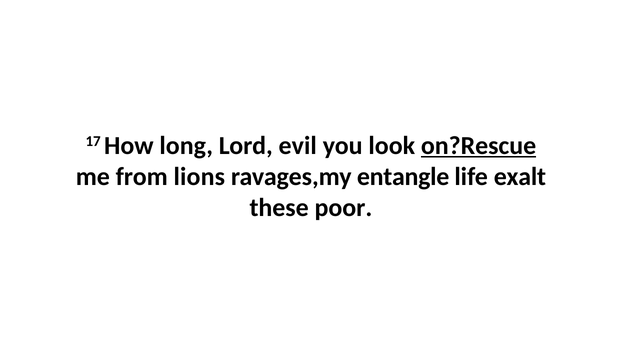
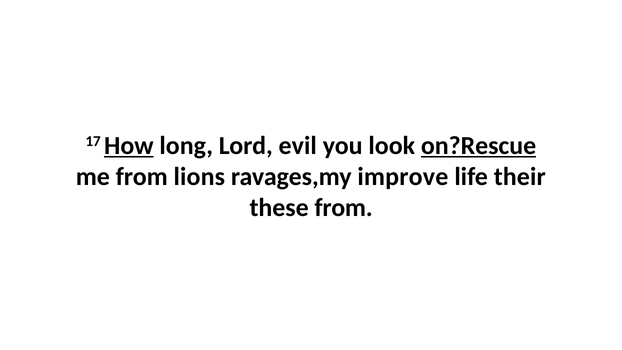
How underline: none -> present (129, 146)
entangle: entangle -> improve (403, 177)
exalt: exalt -> their (520, 177)
these poor: poor -> from (344, 208)
